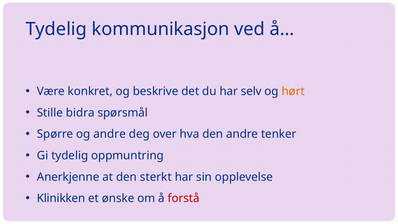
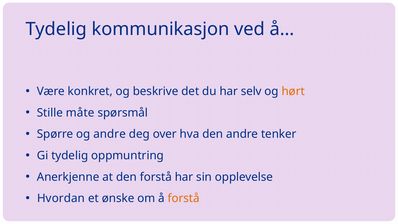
bidra: bidra -> måte (80, 113)
den sterkt: sterkt -> forstå (156, 177)
Klinikken: Klinikken -> Hvordan (61, 198)
forstå colour: red -> orange (184, 198)
